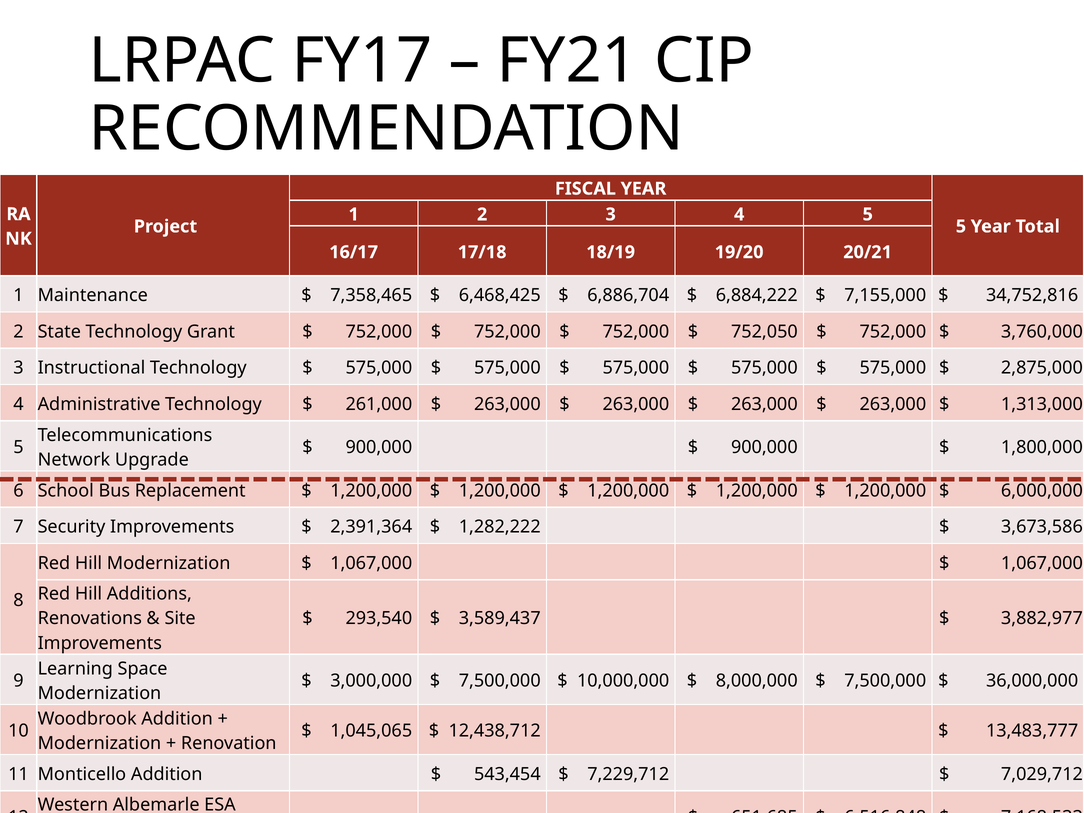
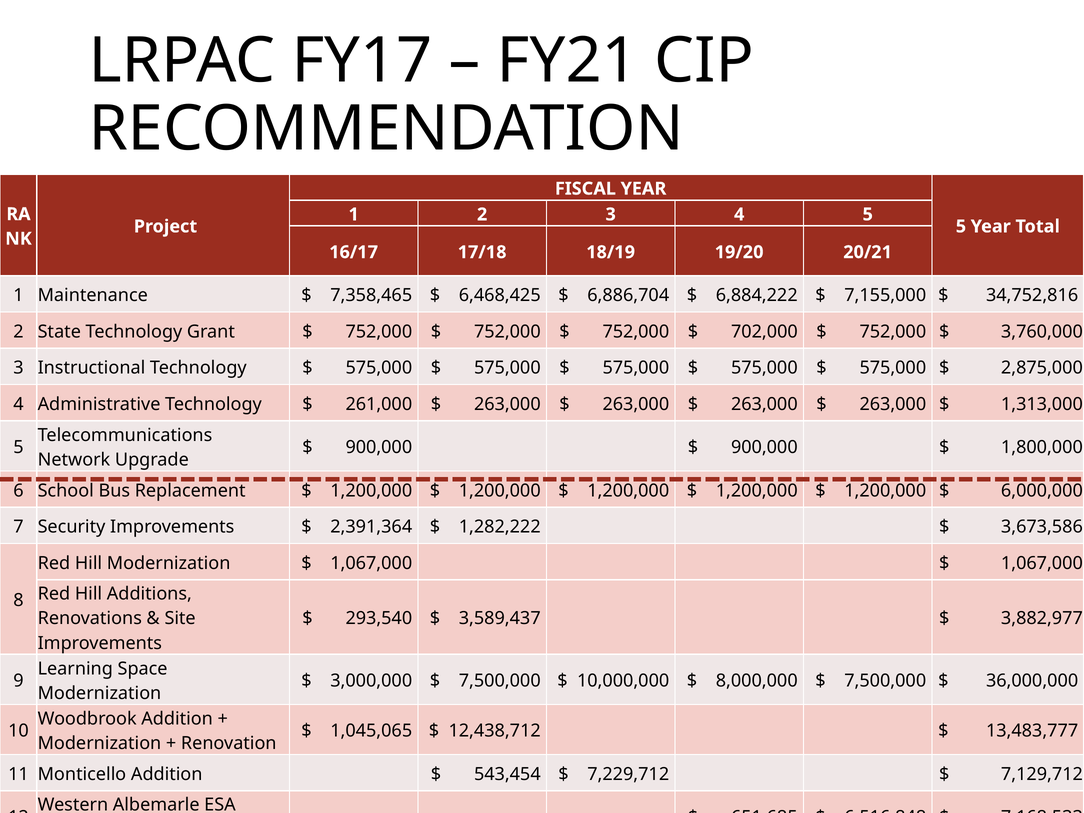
752,050: 752,050 -> 702,000 (764, 332)
7,029,712: 7,029,712 -> 7,129,712 (1042, 774)
